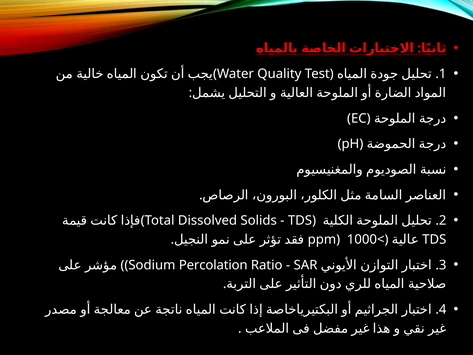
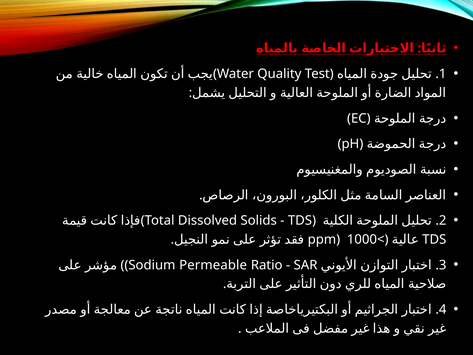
Percolation: Percolation -> Permeable (213, 265)
